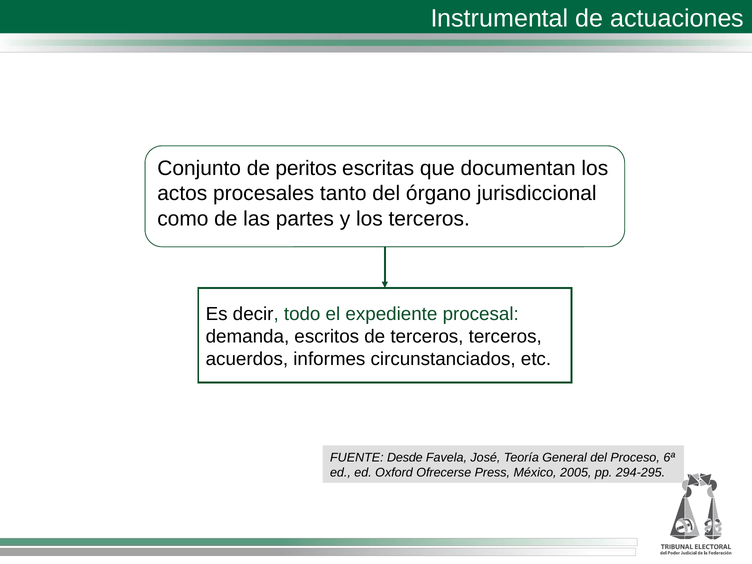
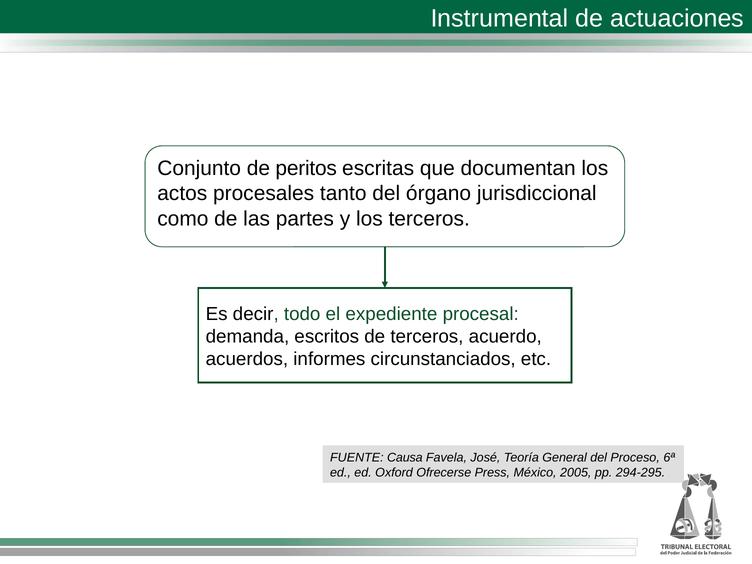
terceros terceros: terceros -> acuerdo (505, 337)
Desde: Desde -> Causa (405, 457)
